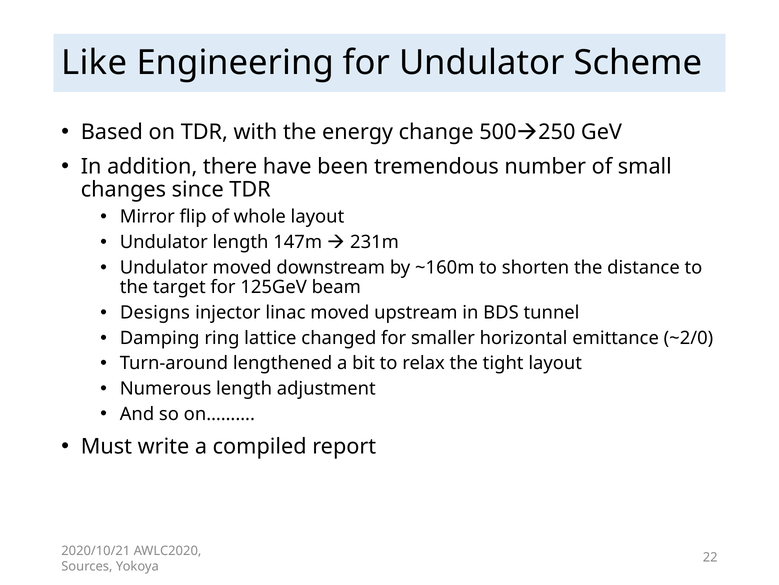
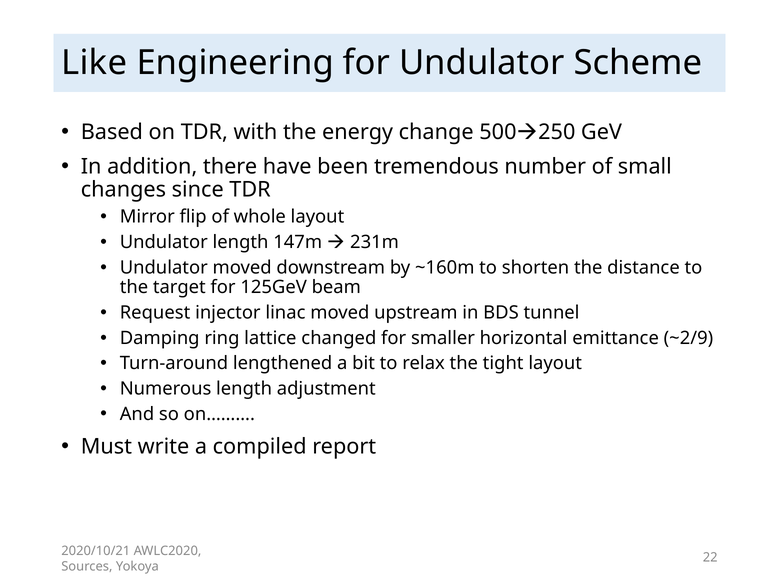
Designs: Designs -> Request (155, 312)
~2/0: ~2/0 -> ~2/9 (688, 338)
